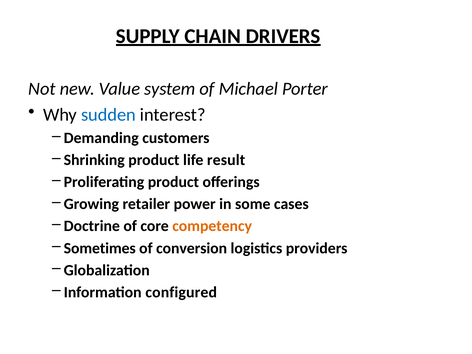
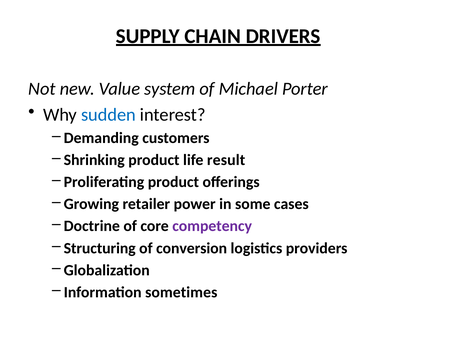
competency colour: orange -> purple (212, 226)
Sometimes: Sometimes -> Structuring (100, 248)
configured: configured -> sometimes (181, 292)
